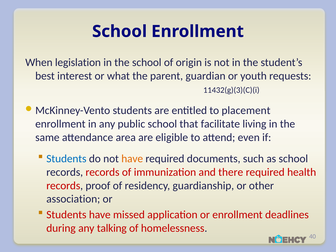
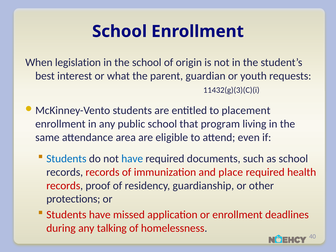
facilitate: facilitate -> program (220, 124)
have colour: orange -> blue (132, 159)
there: there -> place (231, 172)
association: association -> protections (73, 199)
